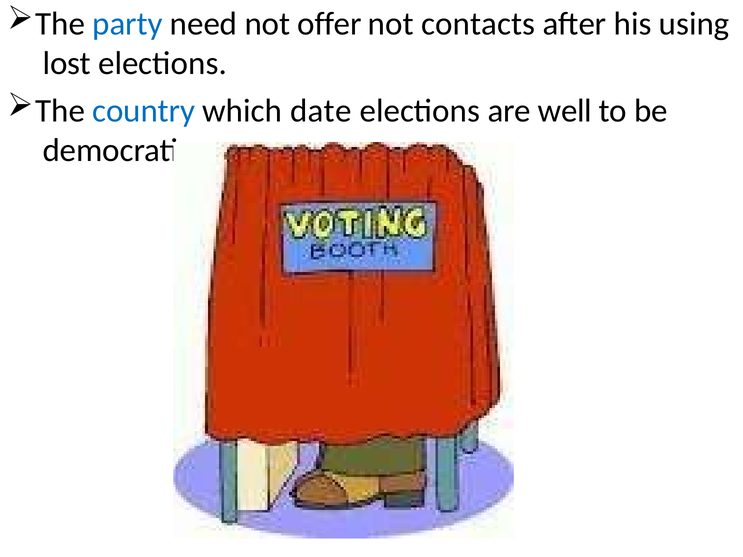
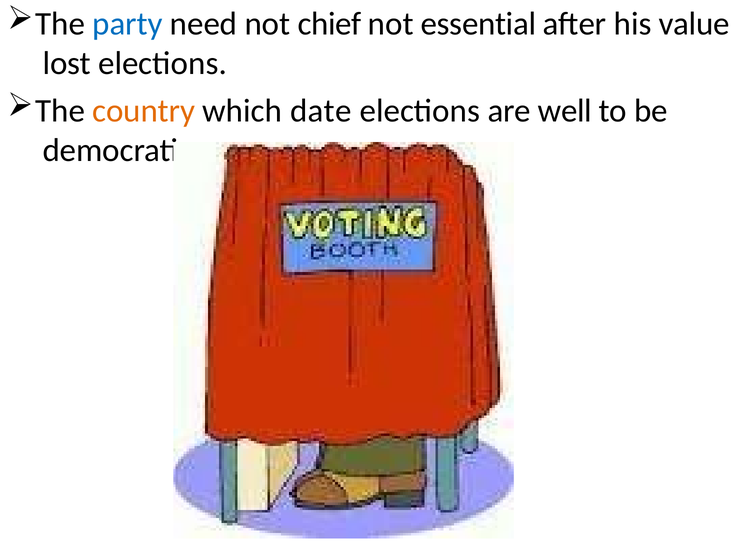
offer: offer -> chief (330, 24)
contacts: contacts -> essential (478, 24)
using: using -> value (694, 24)
country colour: blue -> orange (144, 111)
